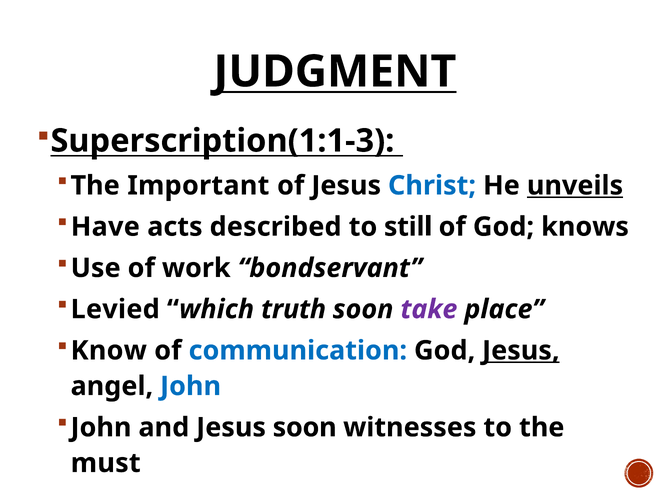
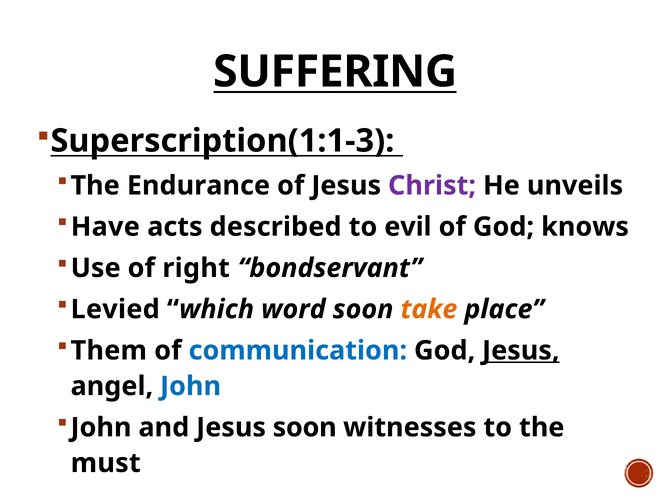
JUDGMENT: JUDGMENT -> SUFFERING (335, 72)
Important: Important -> Endurance (198, 185)
Christ colour: blue -> purple (432, 185)
unveils underline: present -> none (575, 185)
still: still -> evil (408, 227)
work: work -> right (196, 268)
truth: truth -> word (293, 309)
take colour: purple -> orange (429, 309)
Know: Know -> Them (109, 350)
